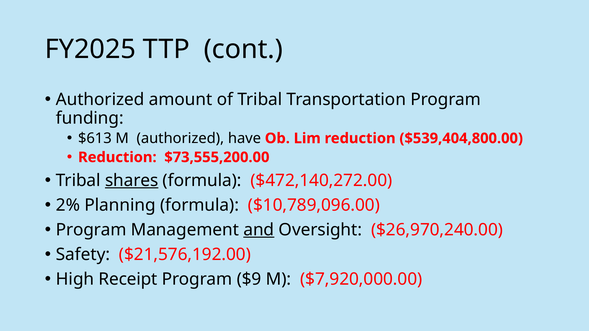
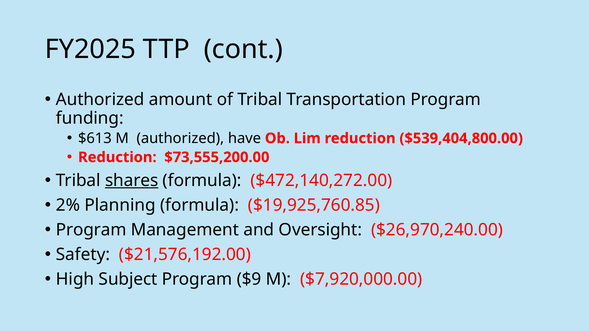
$10,789,096.00: $10,789,096.00 -> $19,925,760.85 (314, 205)
and underline: present -> none (259, 230)
Receipt: Receipt -> Subject (128, 280)
